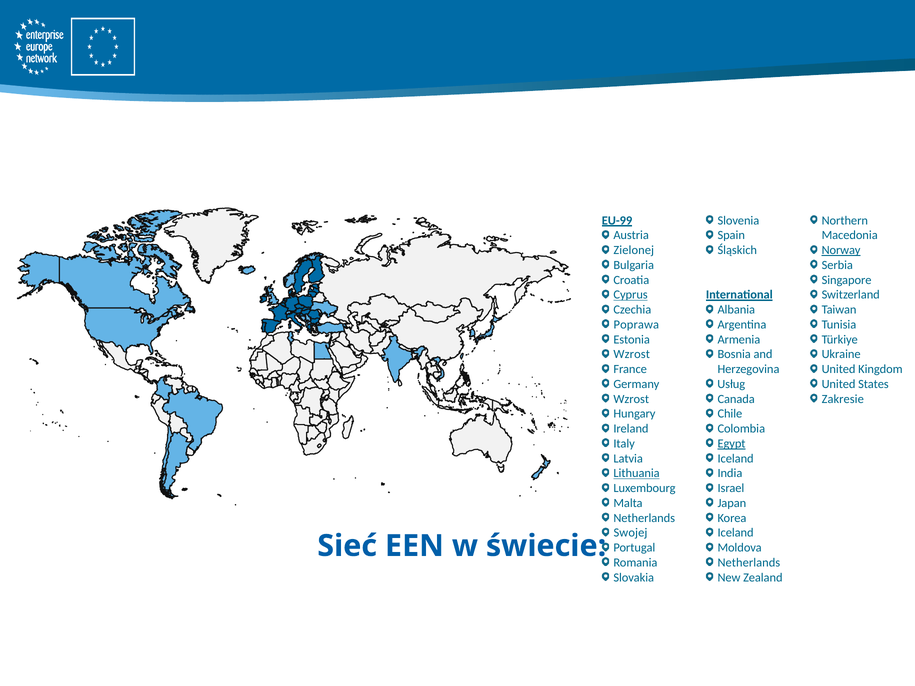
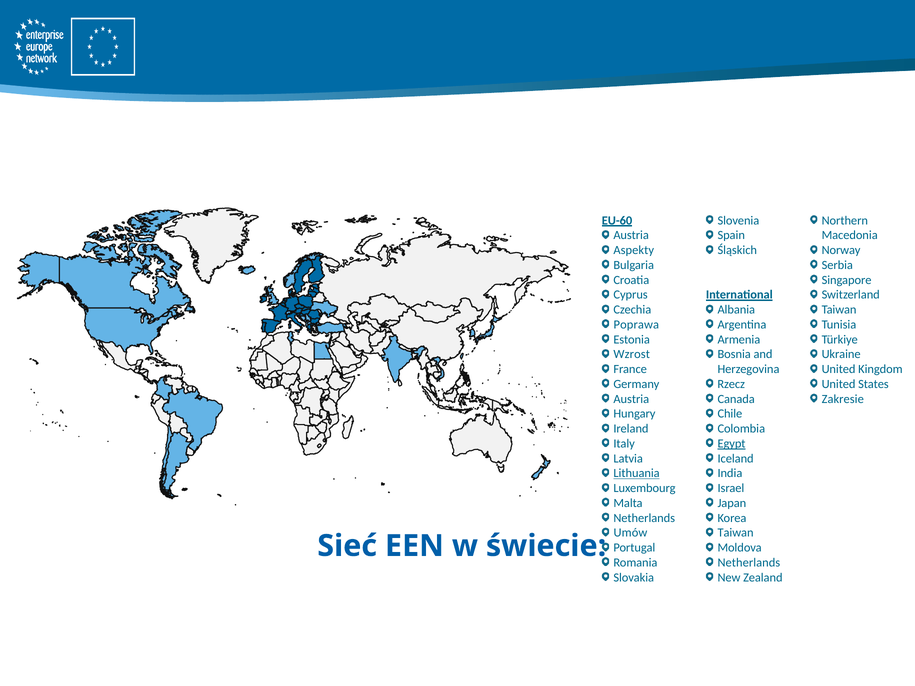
EU-99: EU-99 -> EU-60 (617, 221)
Zielonej: Zielonej -> Aspekty (634, 250)
Norway underline: present -> none (841, 250)
Cyprus underline: present -> none (631, 295)
Usług: Usług -> Rzecz (731, 384)
Wzrost: Wzrost -> Austria (631, 399)
Swojej: Swojej -> Umów (630, 533)
Iceland: Iceland -> Taiwan (736, 533)
